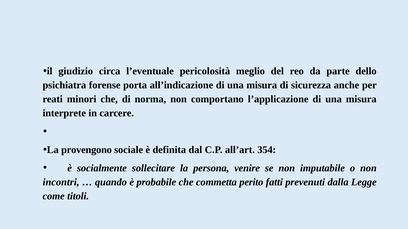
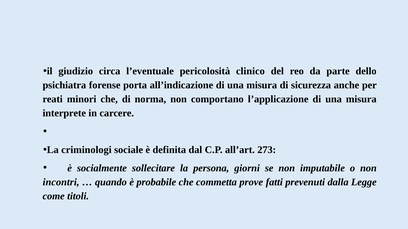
meglio: meglio -> clinico (250, 71)
provengono: provengono -> criminologi (86, 150)
354: 354 -> 273 (267, 150)
venire: venire -> giorni (247, 168)
perito: perito -> prove (251, 183)
